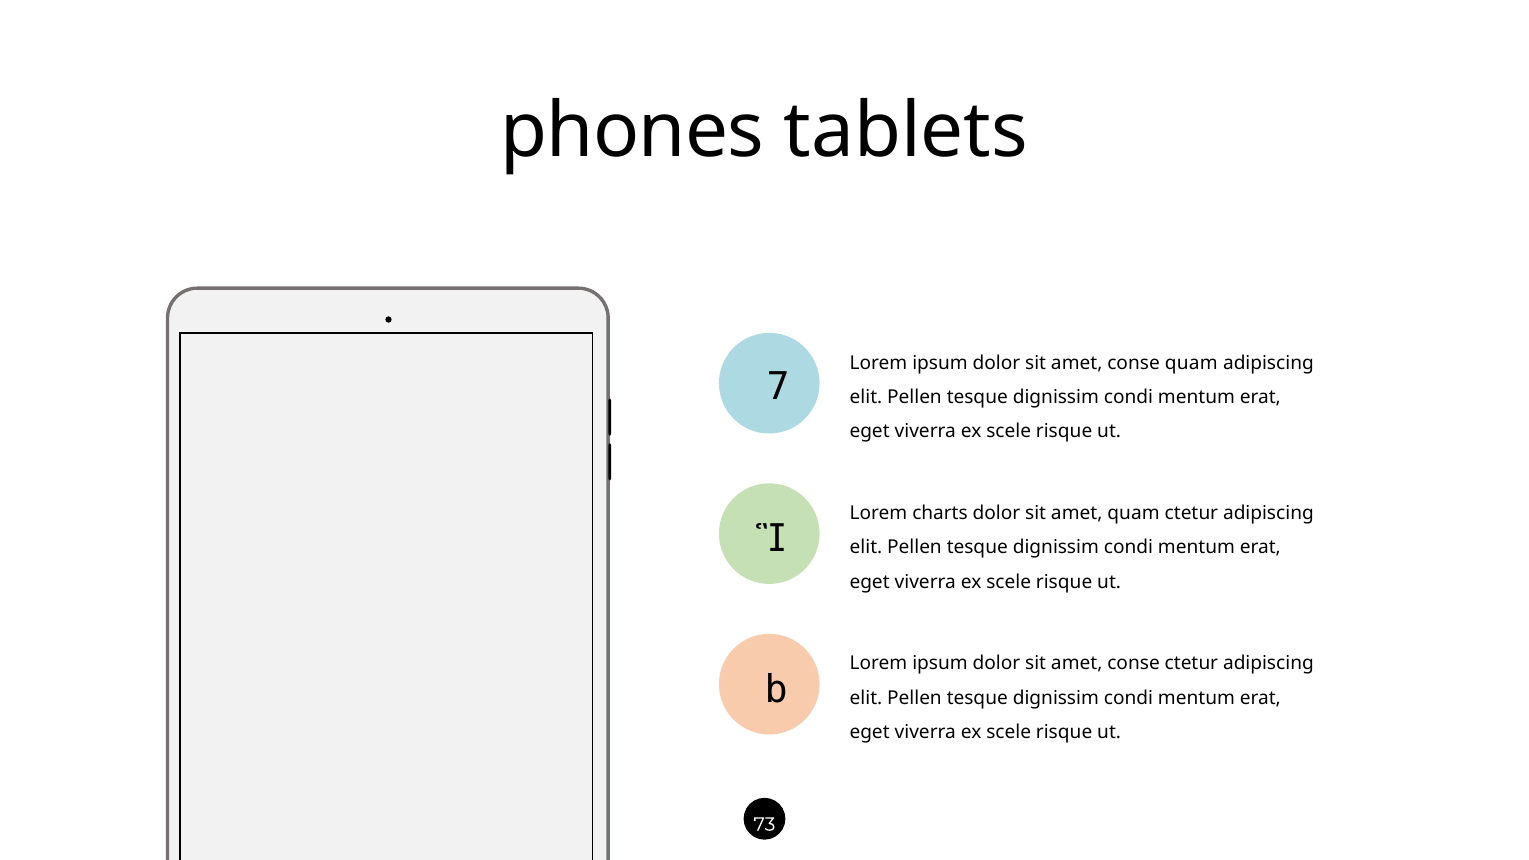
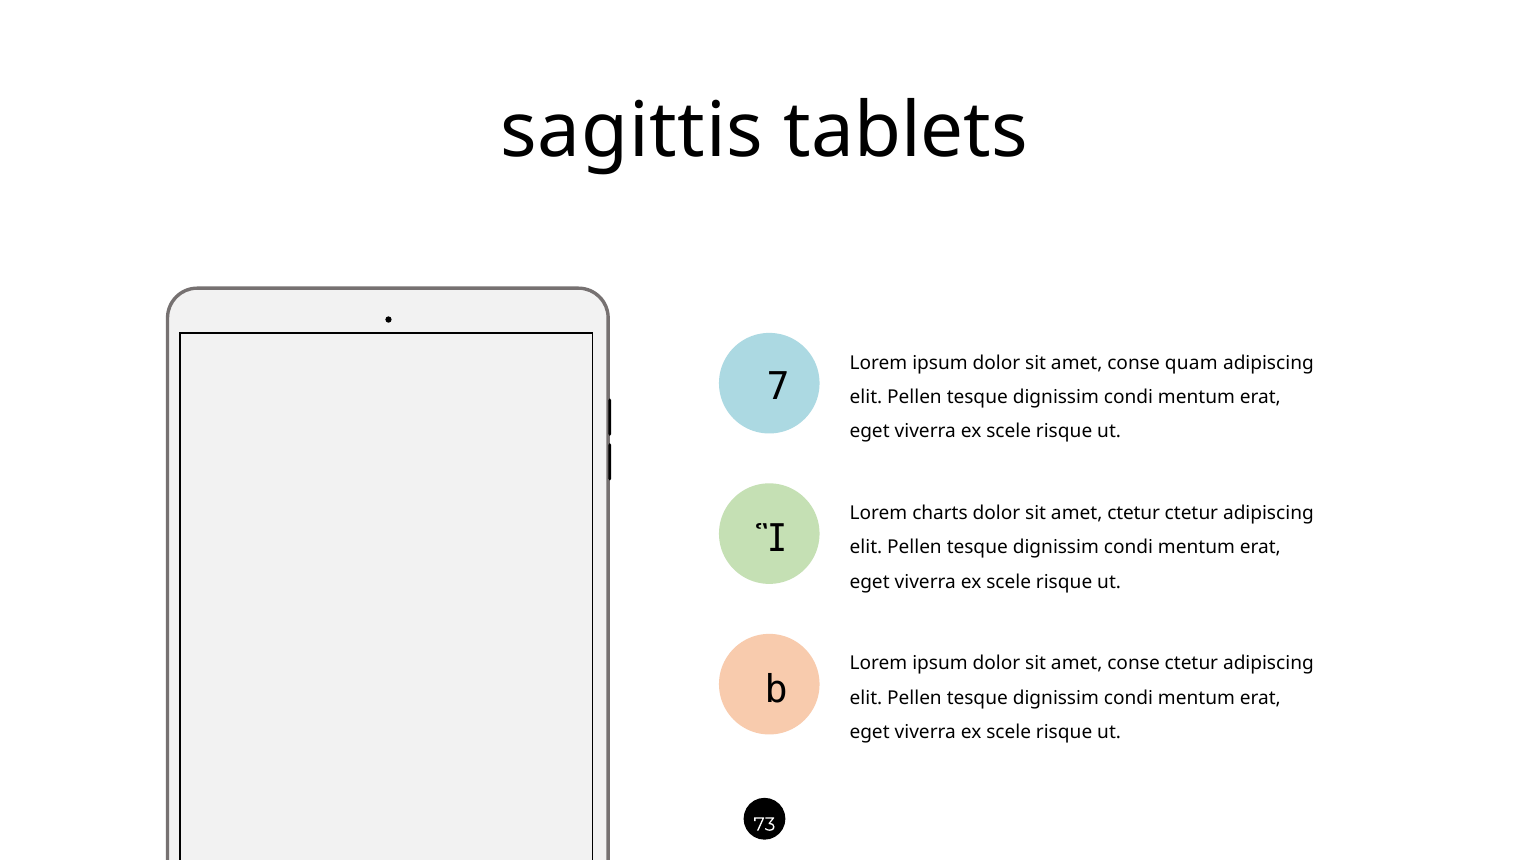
phones: phones -> sagittis (632, 131)
amet quam: quam -> ctetur (1134, 513)
